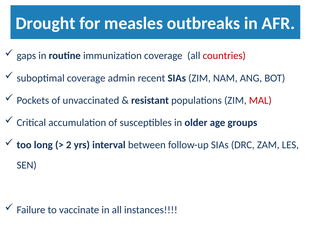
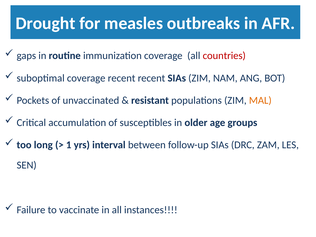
coverage admin: admin -> recent (122, 78)
MAL colour: red -> orange (260, 100)
2: 2 -> 1 (69, 145)
